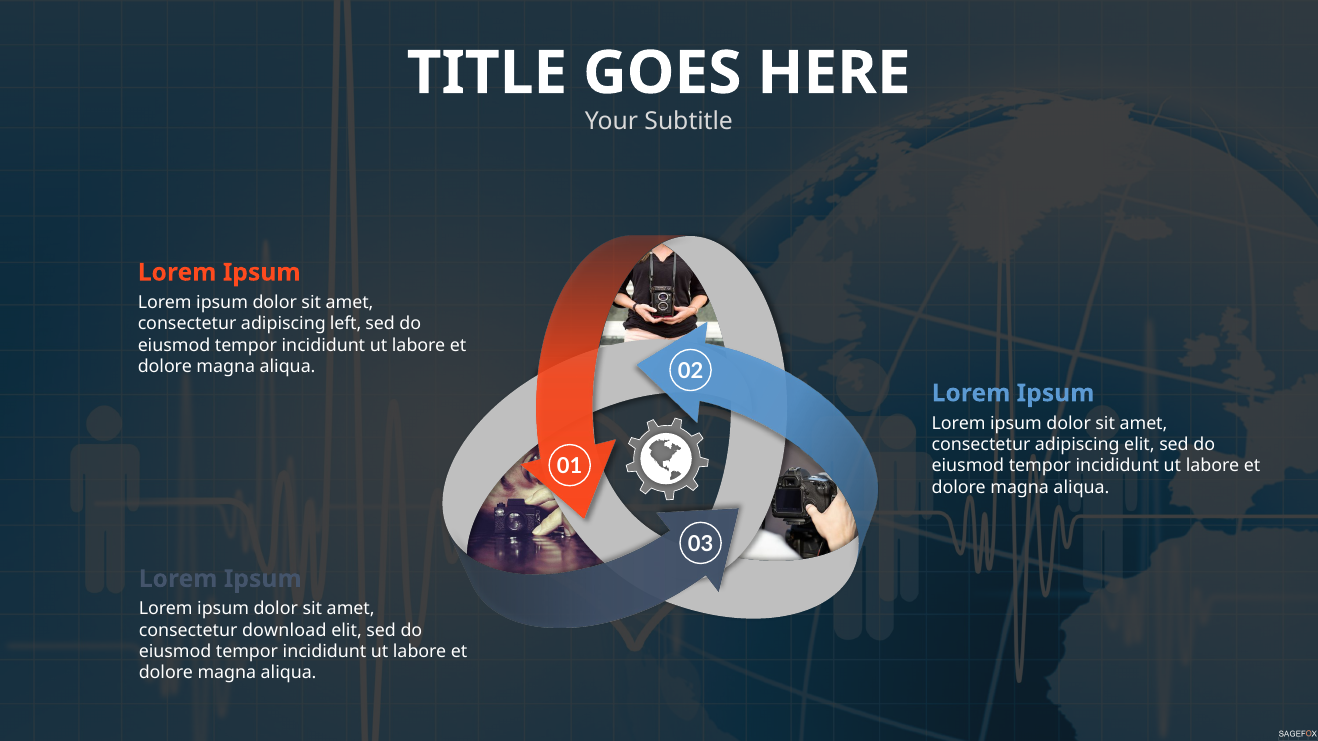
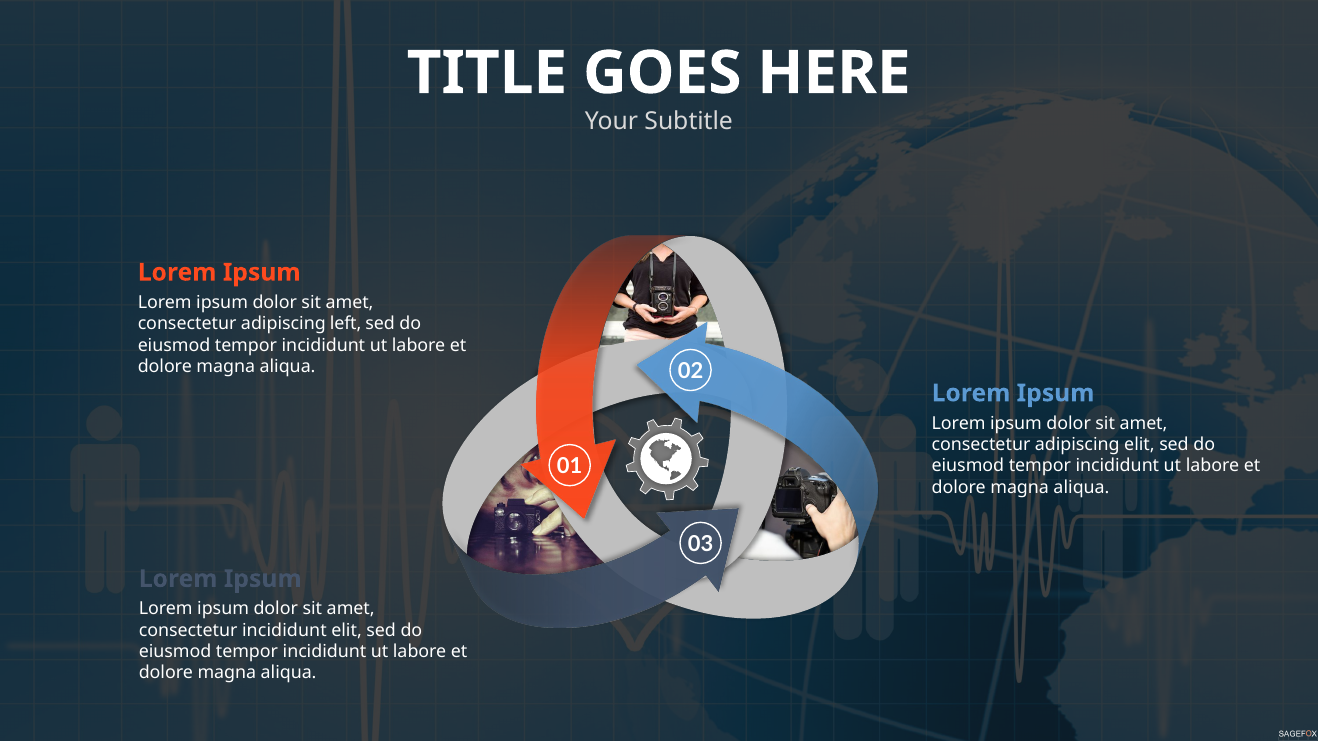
consectetur download: download -> incididunt (284, 631)
